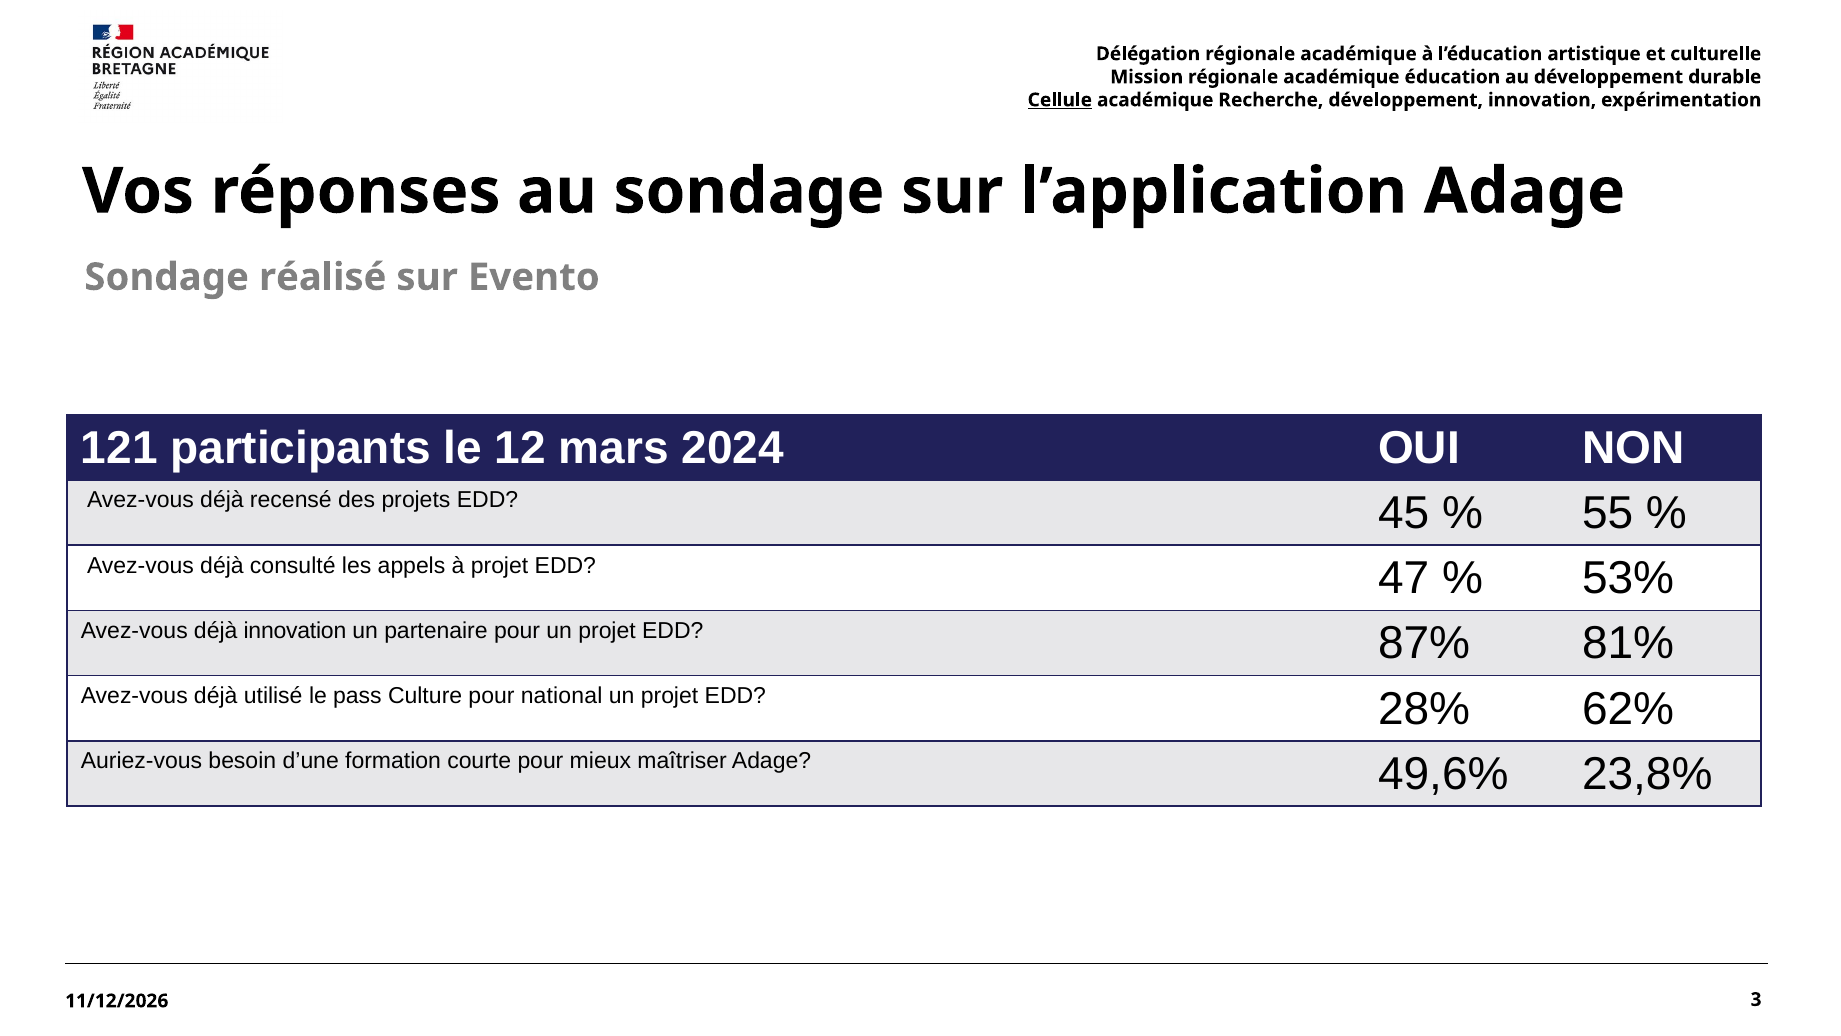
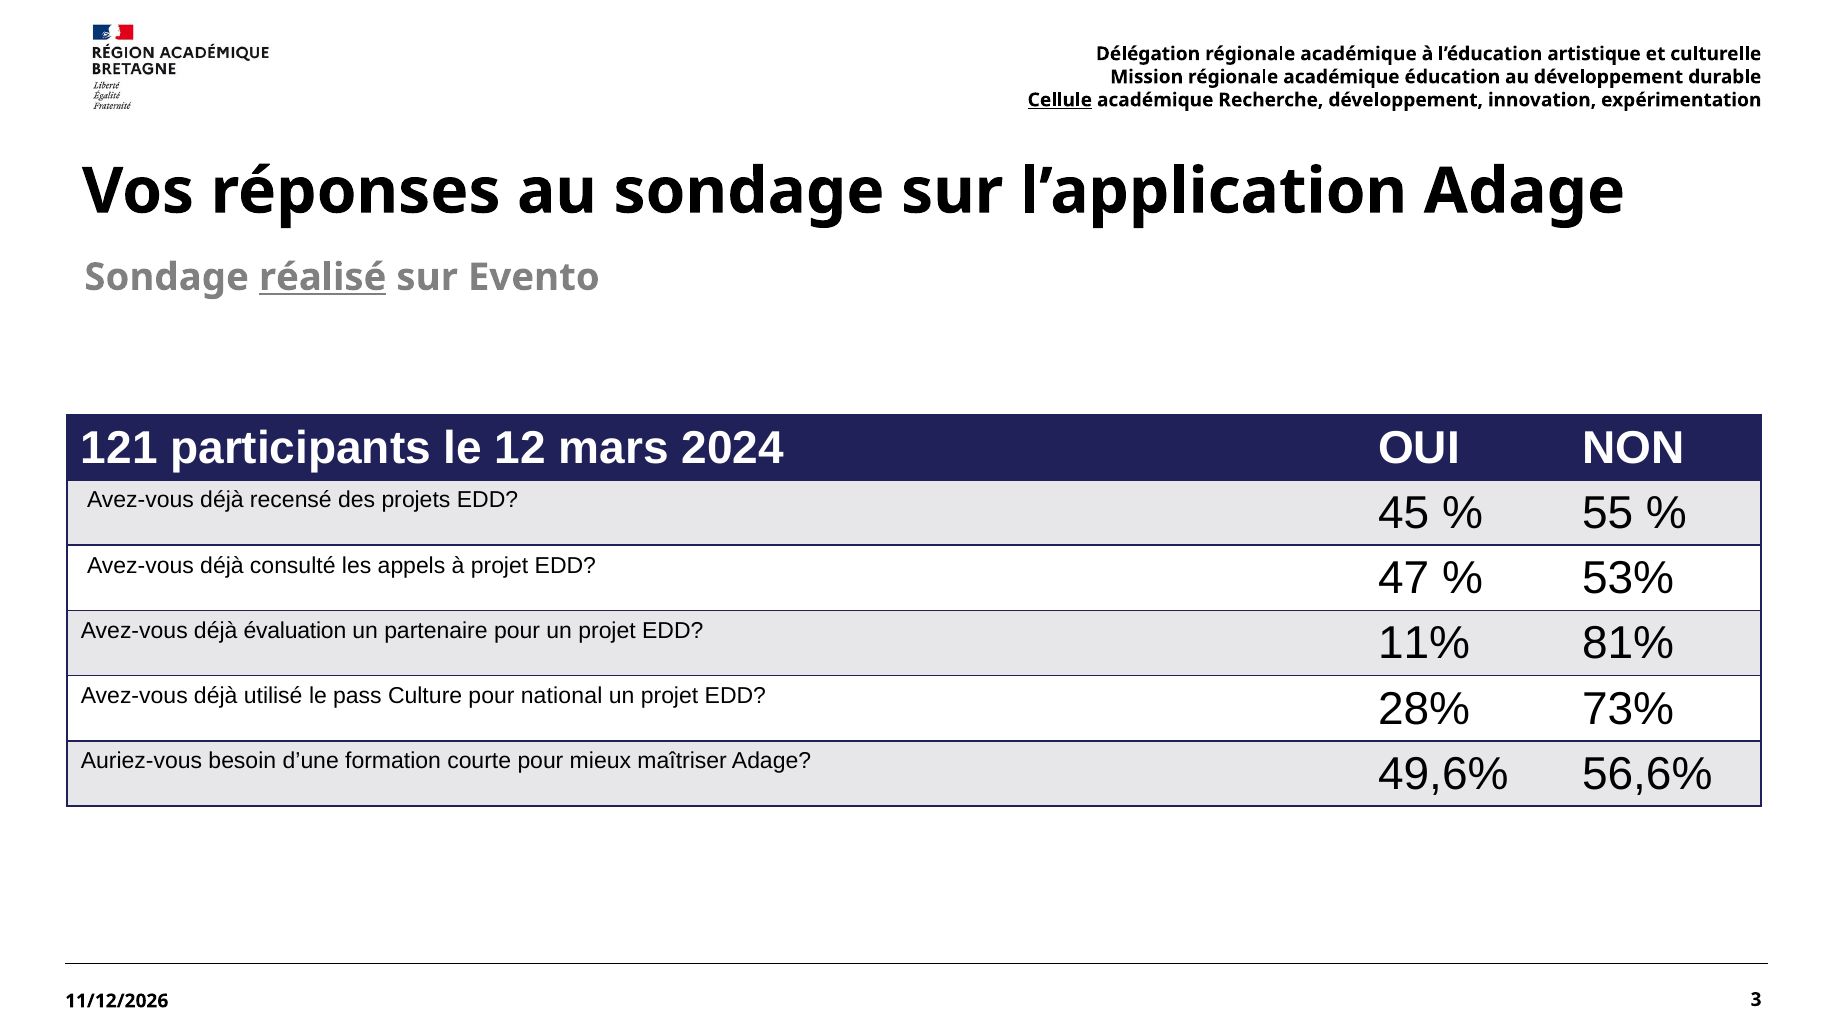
réalisé underline: none -> present (323, 277)
déjà innovation: innovation -> évaluation (295, 630)
87%: 87% -> 11% (1424, 643)
62%: 62% -> 73% (1628, 709)
23,8%: 23,8% -> 56,6% (1647, 774)
